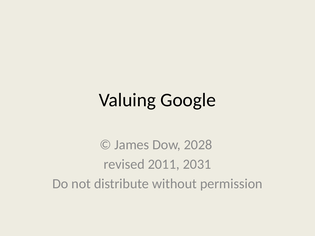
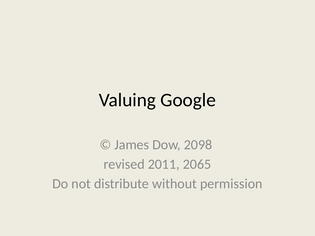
2028: 2028 -> 2098 (198, 145)
2031: 2031 -> 2065 (197, 164)
